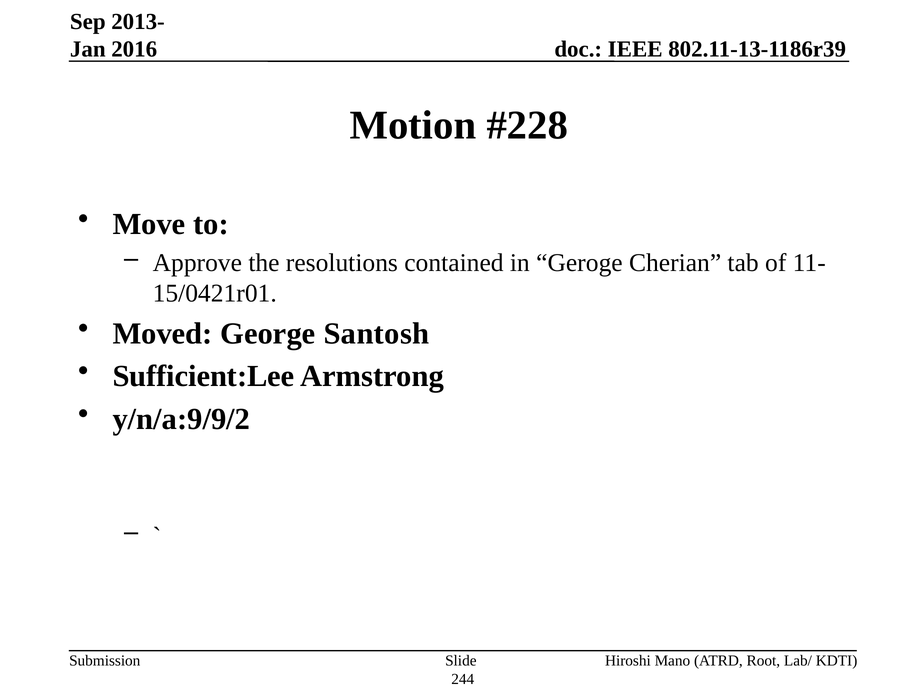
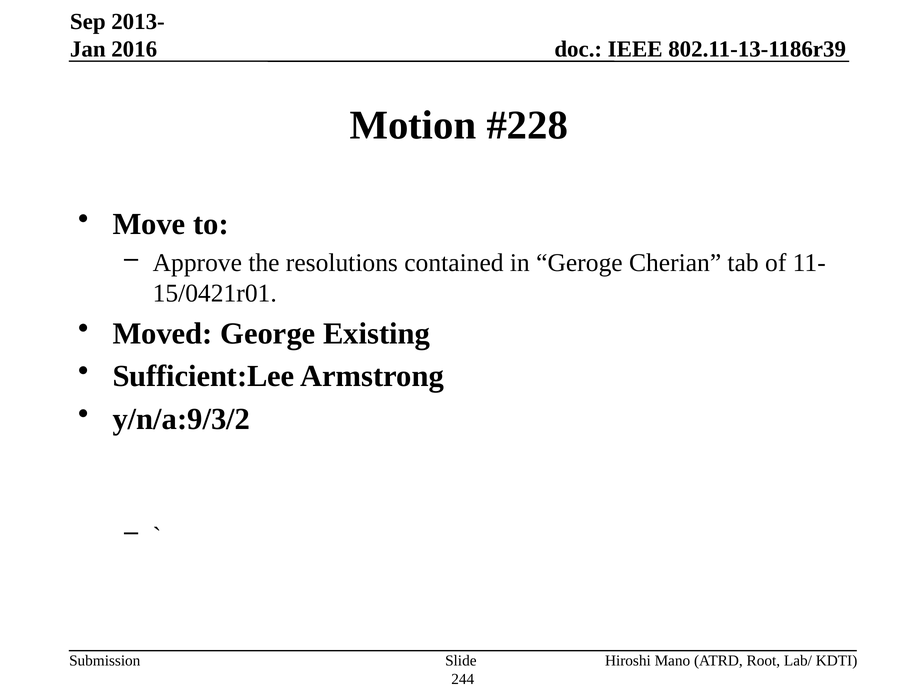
Santosh: Santosh -> Existing (377, 333)
y/n/a:9/9/2: y/n/a:9/9/2 -> y/n/a:9/3/2 (181, 419)
